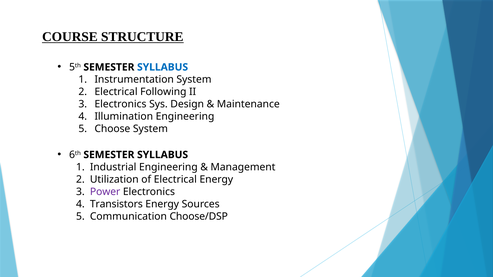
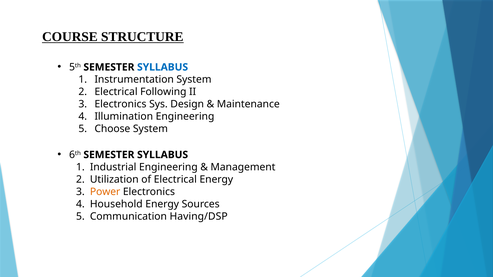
Power colour: purple -> orange (105, 192)
Transistors: Transistors -> Household (116, 204)
Choose/DSP: Choose/DSP -> Having/DSP (199, 217)
